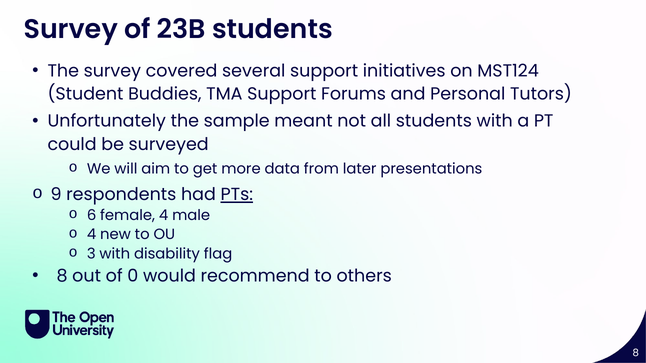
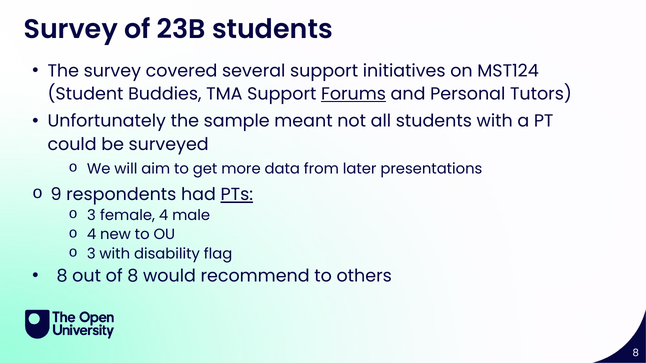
Forums underline: none -> present (354, 94)
6: 6 -> 3 (91, 215)
of 0: 0 -> 8 (133, 276)
